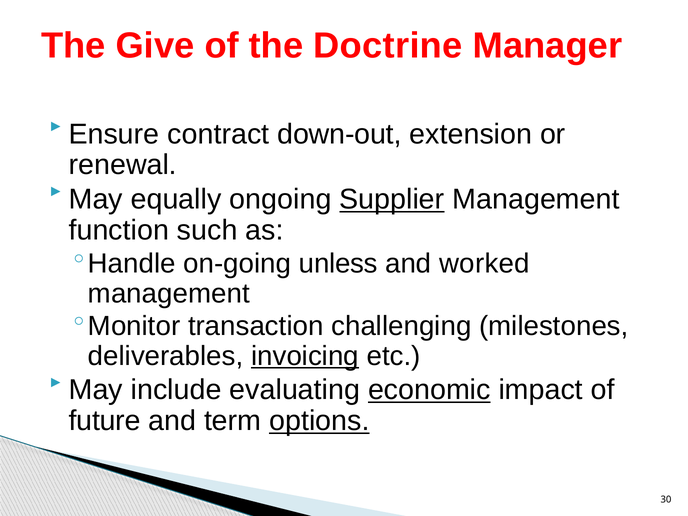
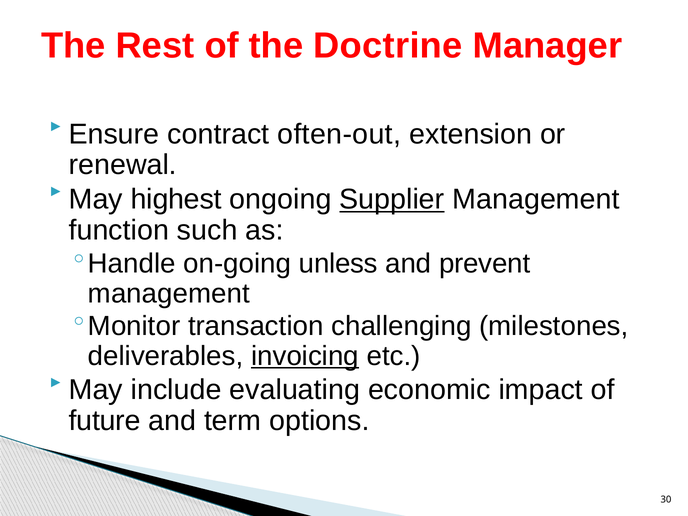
Give: Give -> Rest (155, 46)
down-out: down-out -> often-out (339, 134)
equally: equally -> highest (176, 199)
worked: worked -> prevent (485, 263)
economic underline: present -> none (429, 390)
options underline: present -> none (319, 421)
